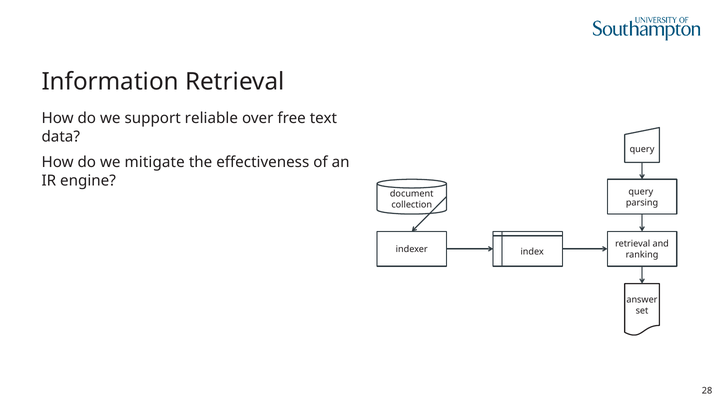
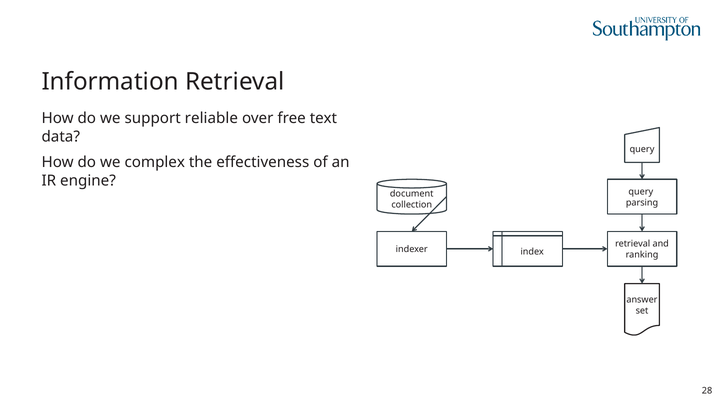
mitigate: mitigate -> complex (155, 162)
